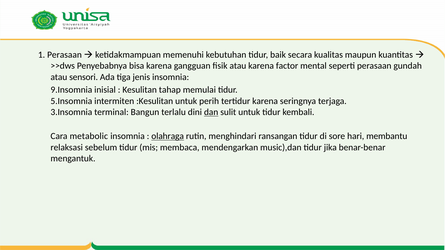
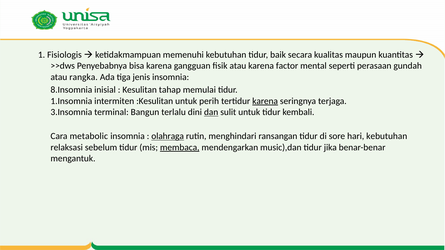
1 Perasaan: Perasaan -> Fisiologis (64, 55)
sensori: sensori -> rangka (84, 77)
9.Insomnia: 9.Insomnia -> 8.Insomnia (71, 90)
5.Insomnia: 5.Insomnia -> 1.Insomnia (71, 101)
karena underline: none -> present (265, 101)
hari membantu: membantu -> kebutuhan (387, 136)
membaca underline: none -> present (180, 148)
